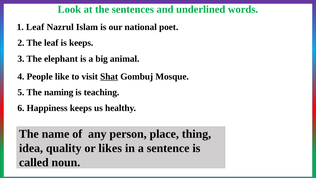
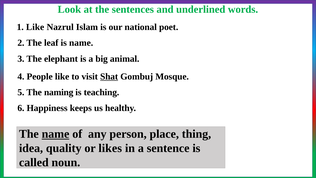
1 Leaf: Leaf -> Like (35, 27)
is keeps: keeps -> name (81, 43)
name underline: none -> present (56, 134)
